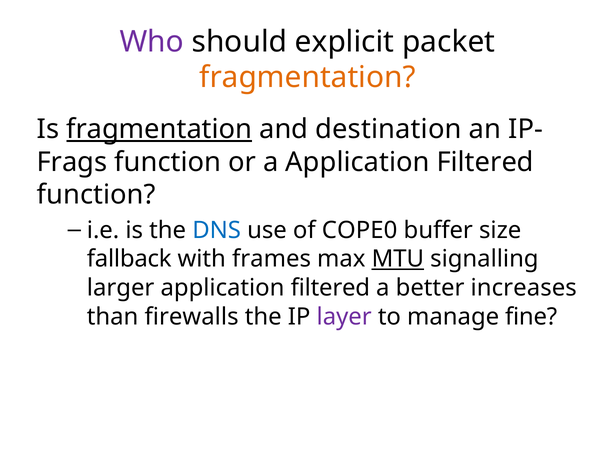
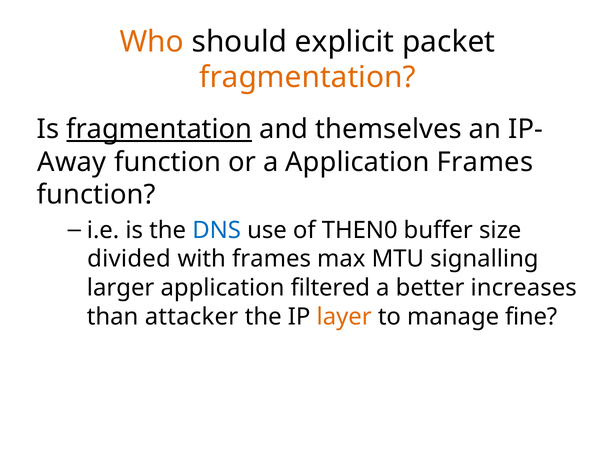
Who colour: purple -> orange (152, 42)
destination: destination -> themselves (389, 129)
Frags: Frags -> Away (72, 162)
a Application Filtered: Filtered -> Frames (485, 162)
COPE0: COPE0 -> THEN0 (360, 230)
fallback: fallback -> divided (129, 259)
MTU underline: present -> none (398, 259)
firewalls: firewalls -> attacker (191, 316)
layer colour: purple -> orange (344, 316)
